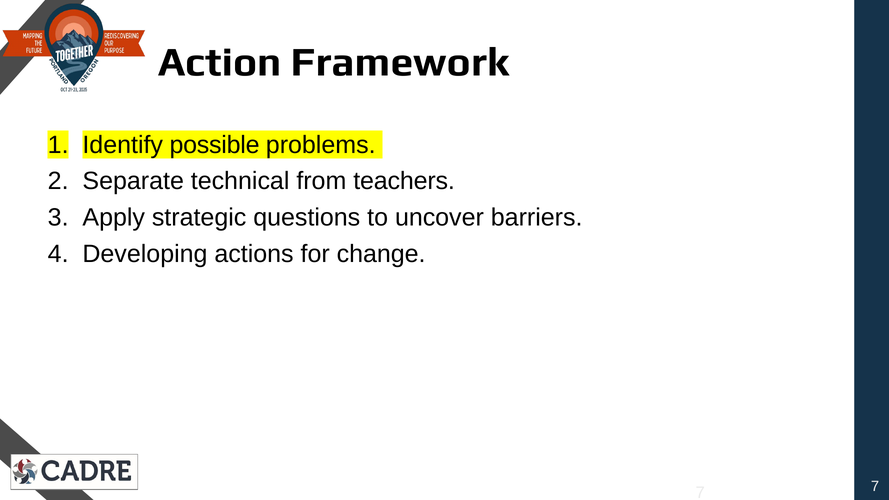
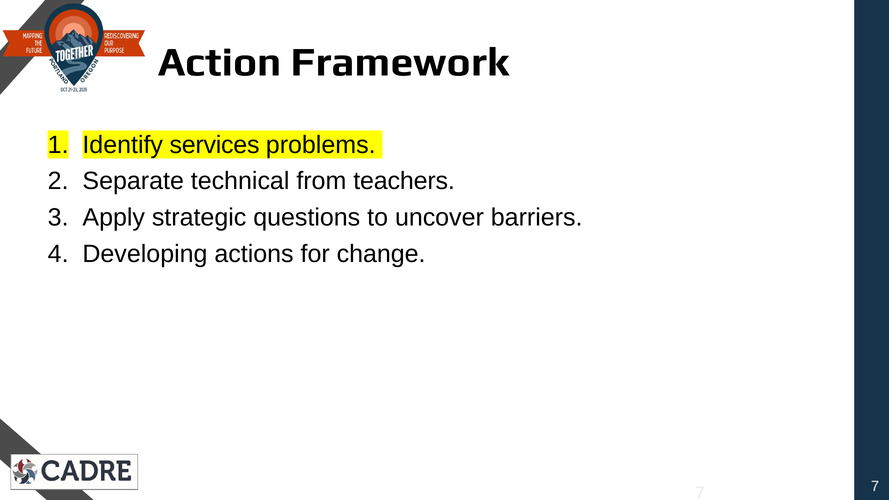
possible: possible -> services (215, 145)
